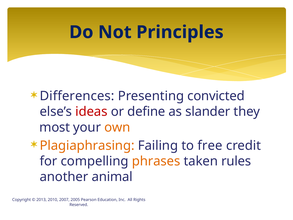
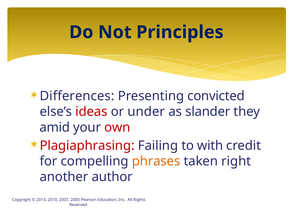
define: define -> under (146, 112)
most: most -> amid (55, 127)
own colour: orange -> red (117, 127)
Plagiaphrasing colour: orange -> red (87, 145)
free: free -> with (210, 145)
rules: rules -> right (236, 161)
animal: animal -> author (112, 177)
